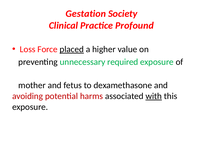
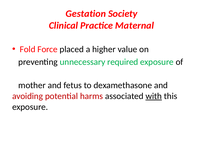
Profound: Profound -> Maternal (135, 26)
Loss: Loss -> Fold (28, 49)
placed underline: present -> none (72, 49)
